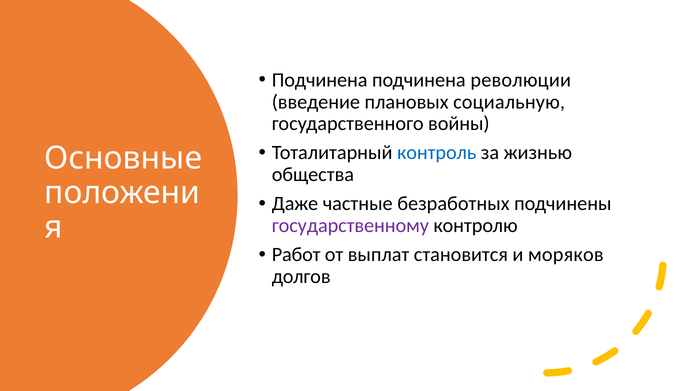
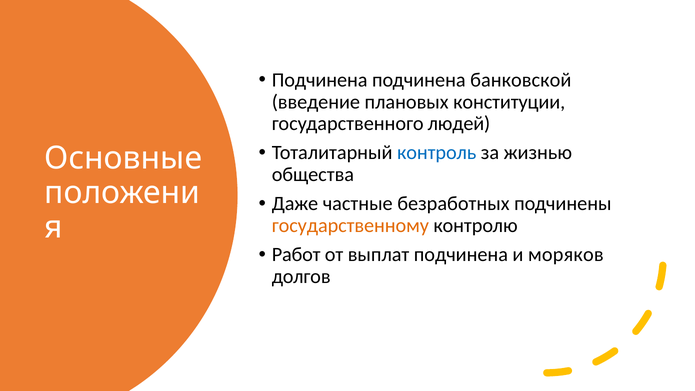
революции: революции -> банковской (521, 80)
социальную: социальную -> конституции (509, 102)
войны: войны -> людей (459, 124)
государственному colour: purple -> orange (350, 226)
выплат становится: становится -> подчинена (461, 255)
